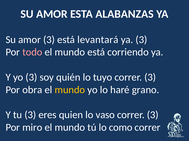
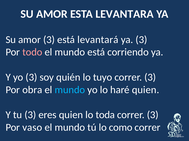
ALABANZAS: ALABANZAS -> LEVANTARA (125, 14)
mundo colour: yellow -> light blue (70, 90)
haré grano: grano -> quien (146, 90)
vaso: vaso -> toda (105, 115)
miro: miro -> vaso (32, 128)
